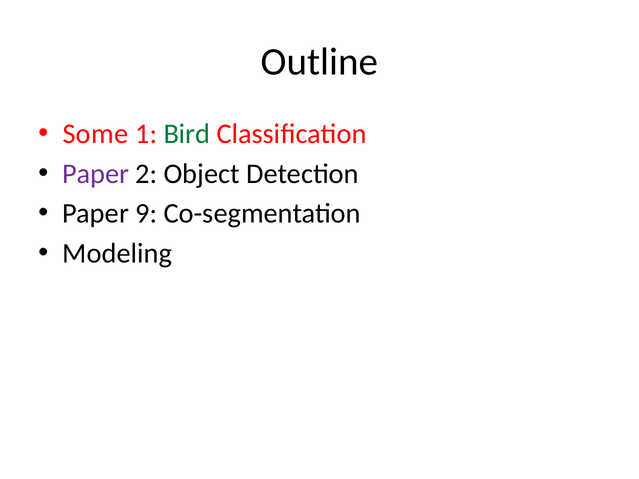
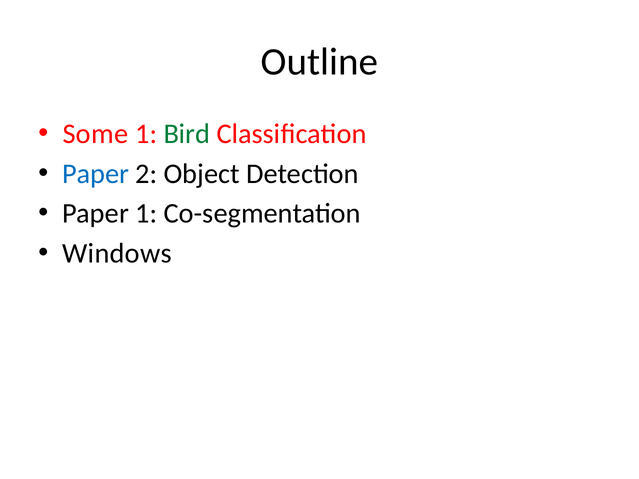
Paper colour: purple -> blue (96, 174)
Paper 9: 9 -> 1 (146, 214)
Modeling: Modeling -> Windows (117, 253)
